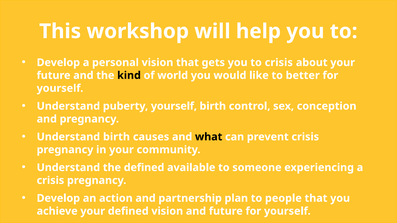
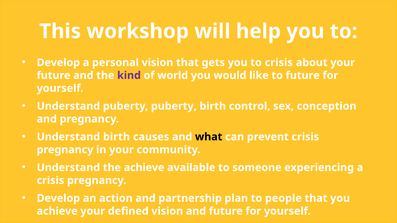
kind colour: black -> purple (129, 75)
to better: better -> future (303, 75)
puberty yourself: yourself -> puberty (174, 106)
the defined: defined -> achieve (144, 168)
